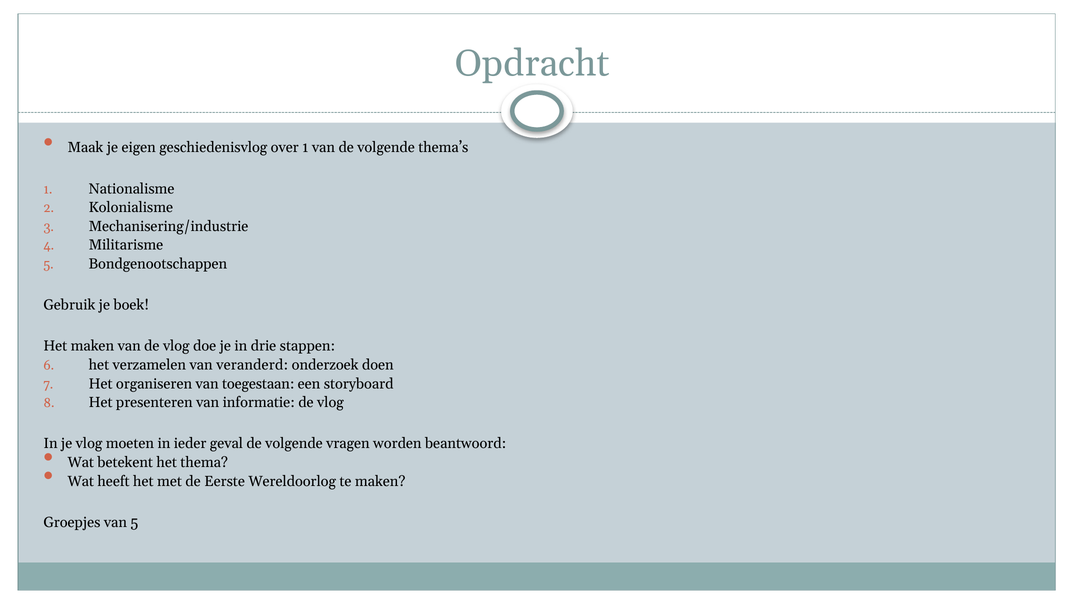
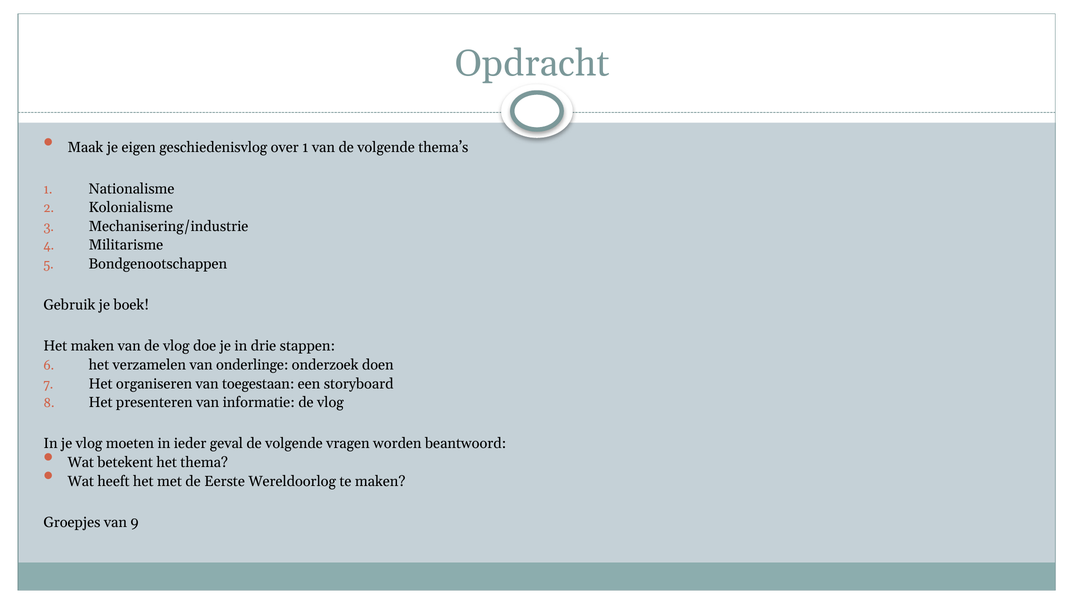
veranderd: veranderd -> onderlinge (252, 365)
van 5: 5 -> 9 (135, 522)
